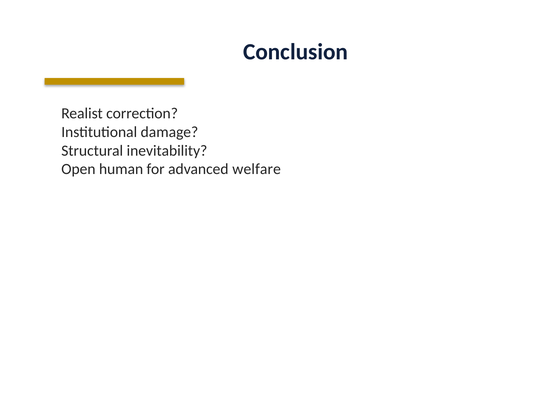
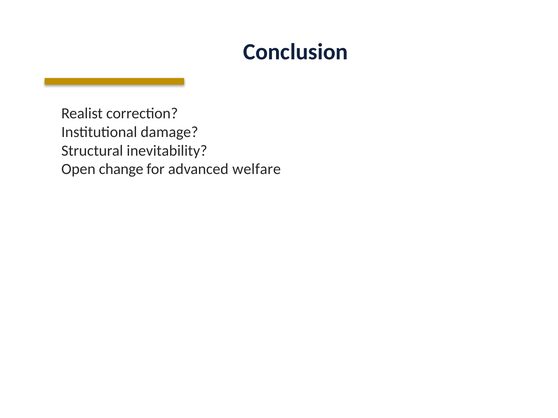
human: human -> change (121, 169)
